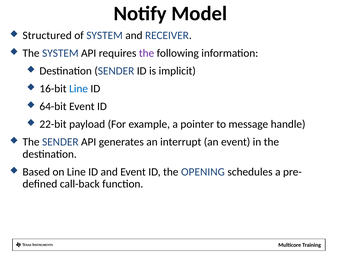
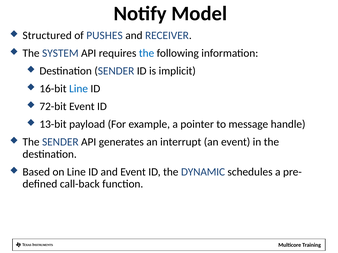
of SYSTEM: SYSTEM -> PUSHES (105, 36)
the colour: purple -> blue (147, 53)
64-bit: 64-bit -> 72-bit (53, 107)
22-bit: 22-bit -> 13-bit (53, 124)
OPENING: OPENING -> DYNAMIC (203, 172)
